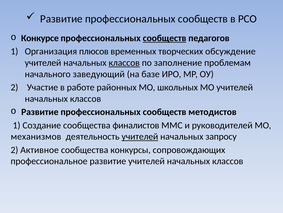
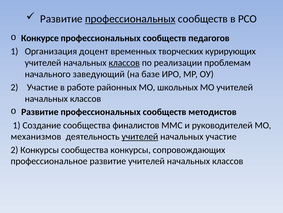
профессиональных underline: none -> present (130, 19)
сообществ underline: present -> none (165, 38)
плюсов: плюсов -> доцент (94, 51)
обсуждение: обсуждение -> курирующих (230, 51)
заполнение: заполнение -> реализации (178, 63)
начальных запросу: запросу -> участие (221, 136)
2 Активное: Активное -> Конкурсы (40, 149)
